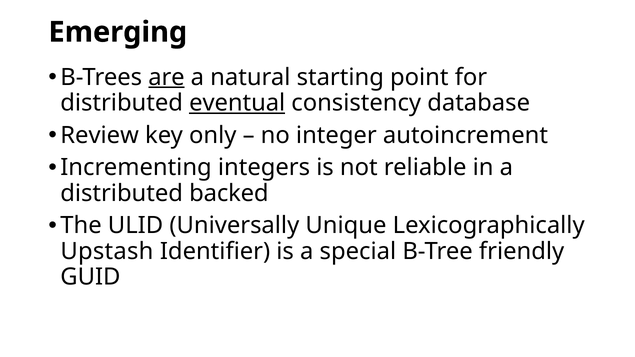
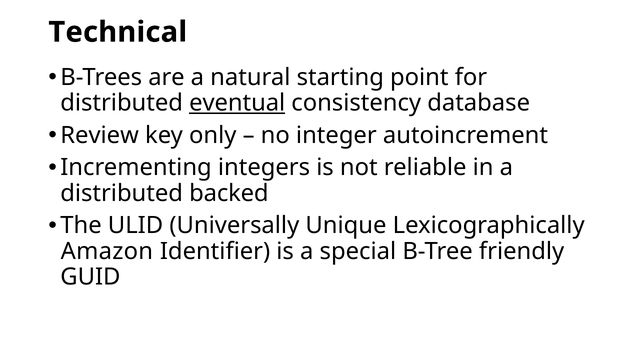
Emerging: Emerging -> Technical (118, 32)
are underline: present -> none (166, 77)
Upstash: Upstash -> Amazon (107, 251)
